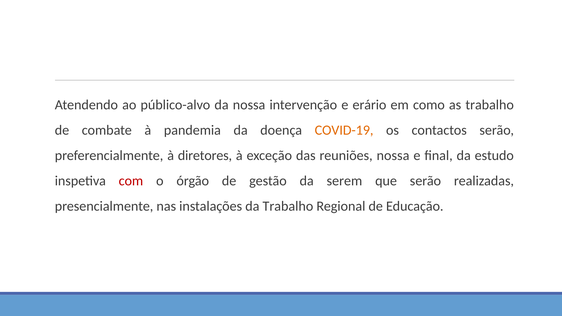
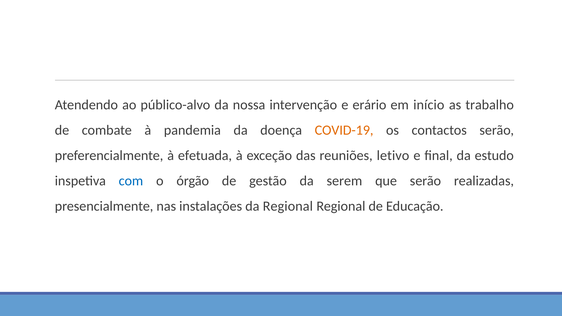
como: como -> início (429, 105)
diretores: diretores -> efetuada (205, 156)
reuniões nossa: nossa -> letivo (393, 156)
com colour: red -> blue (131, 181)
da Trabalho: Trabalho -> Regional (288, 206)
